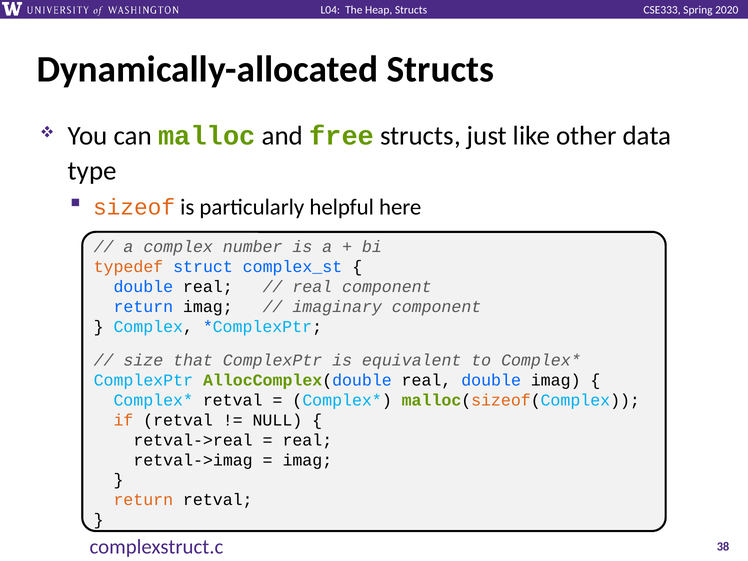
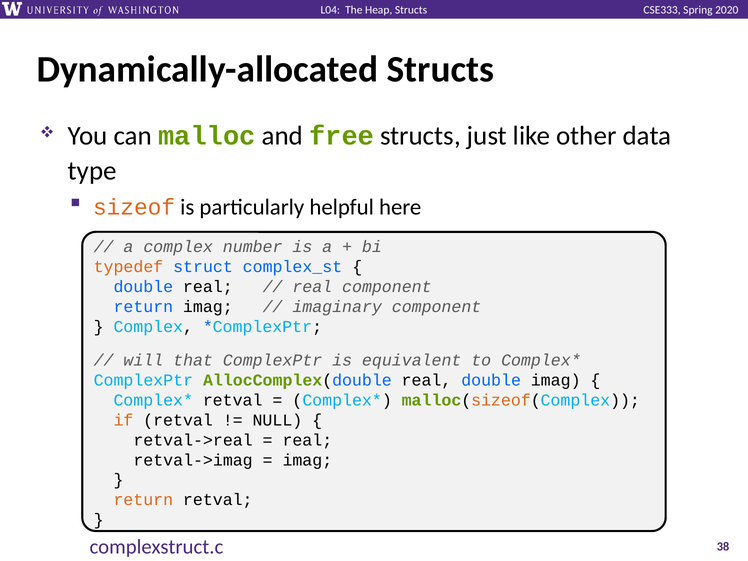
size: size -> will (143, 360)
